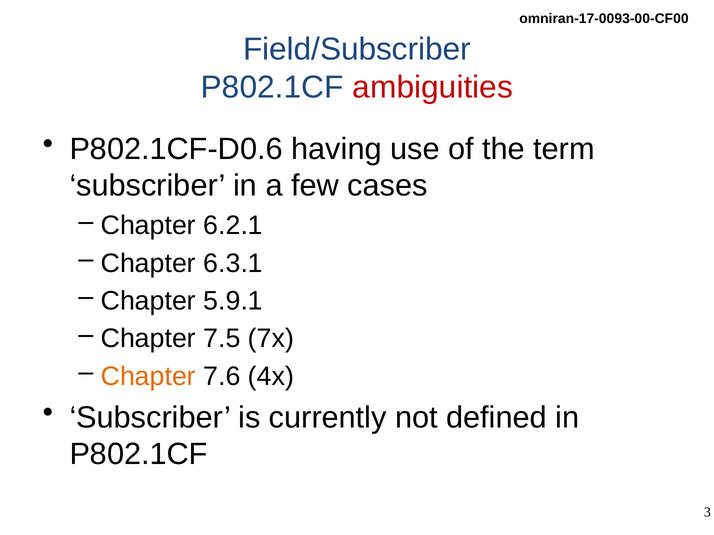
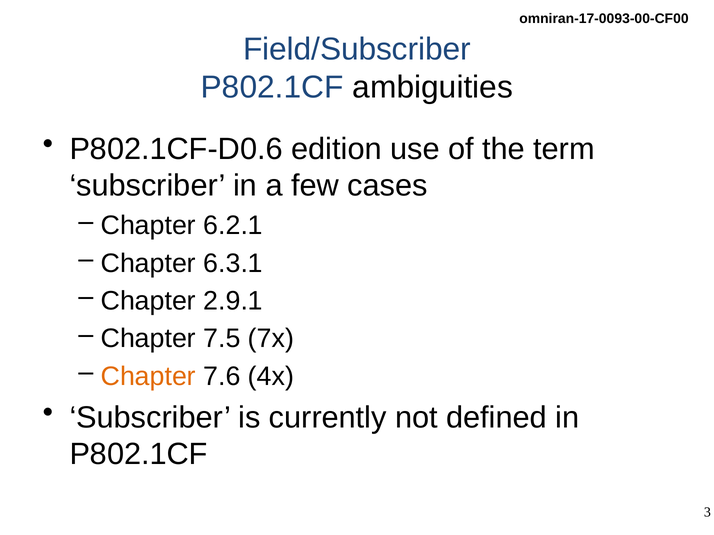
ambiguities colour: red -> black (433, 87)
having: having -> edition (336, 149)
5.9.1: 5.9.1 -> 2.9.1 (233, 301)
